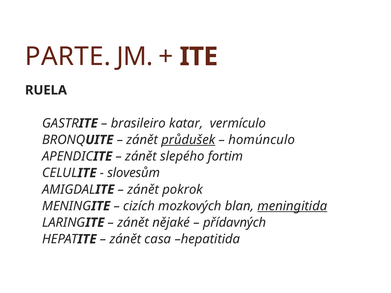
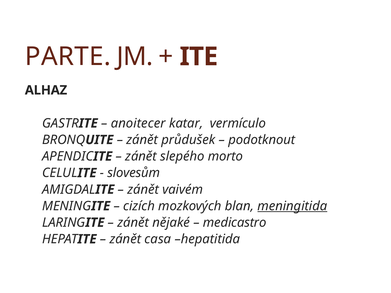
RUELA: RUELA -> ALHAZ (46, 90)
brasileiro: brasileiro -> anoitecer (138, 123)
průdušek underline: present -> none (188, 140)
homúnculo: homúnculo -> podotknout (262, 140)
fortim: fortim -> morto (225, 156)
pokrok: pokrok -> vaivém (183, 190)
přídavných: přídavných -> medicastro (235, 223)
